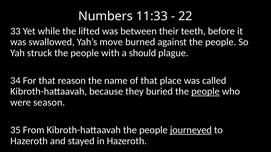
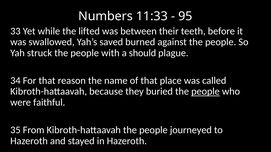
22: 22 -> 95 (185, 16)
move: move -> saved (111, 42)
season: season -> faithful (49, 103)
journeyed underline: present -> none (191, 130)
